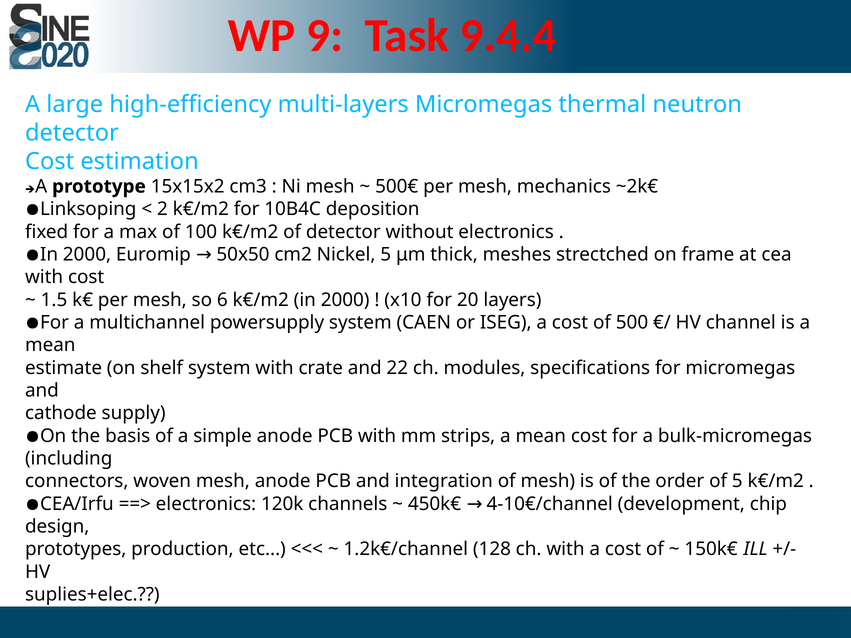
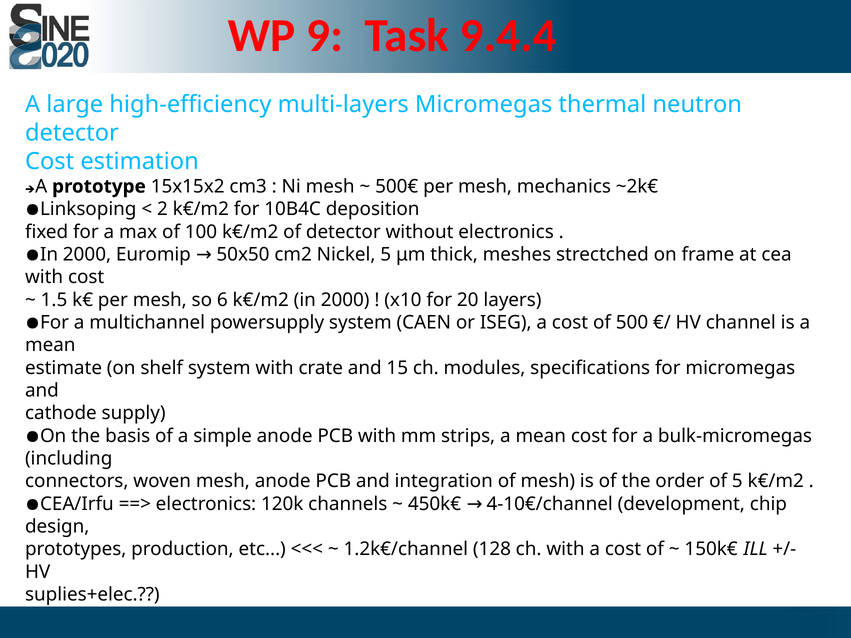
22: 22 -> 15 (397, 368)
